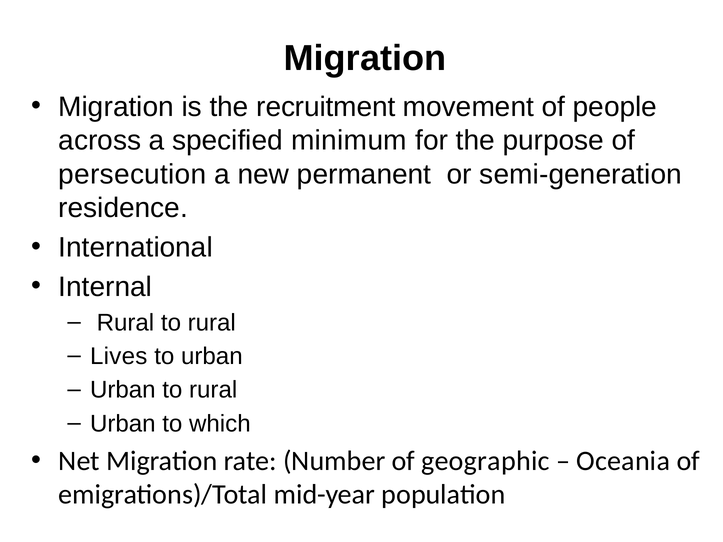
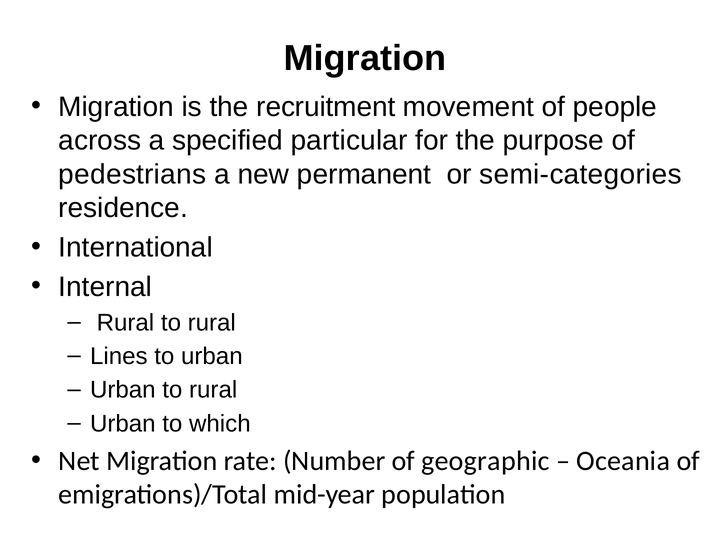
minimum: minimum -> particular (349, 141)
persecution: persecution -> pedestrians (132, 174)
semi-generation: semi-generation -> semi-categories (581, 174)
Lives: Lives -> Lines (119, 356)
